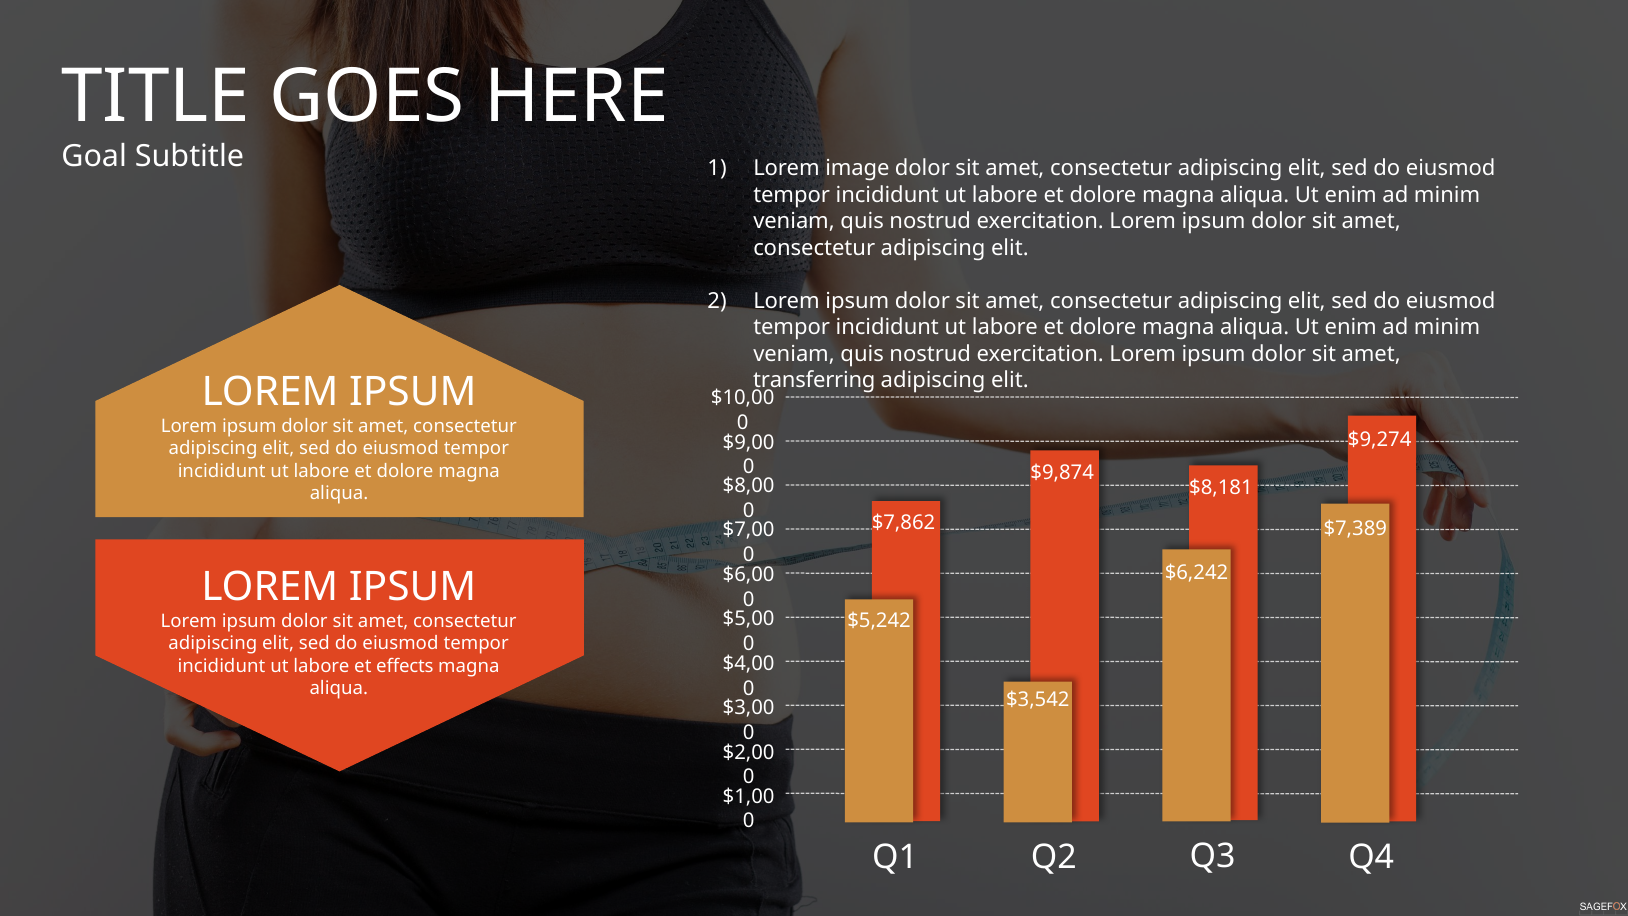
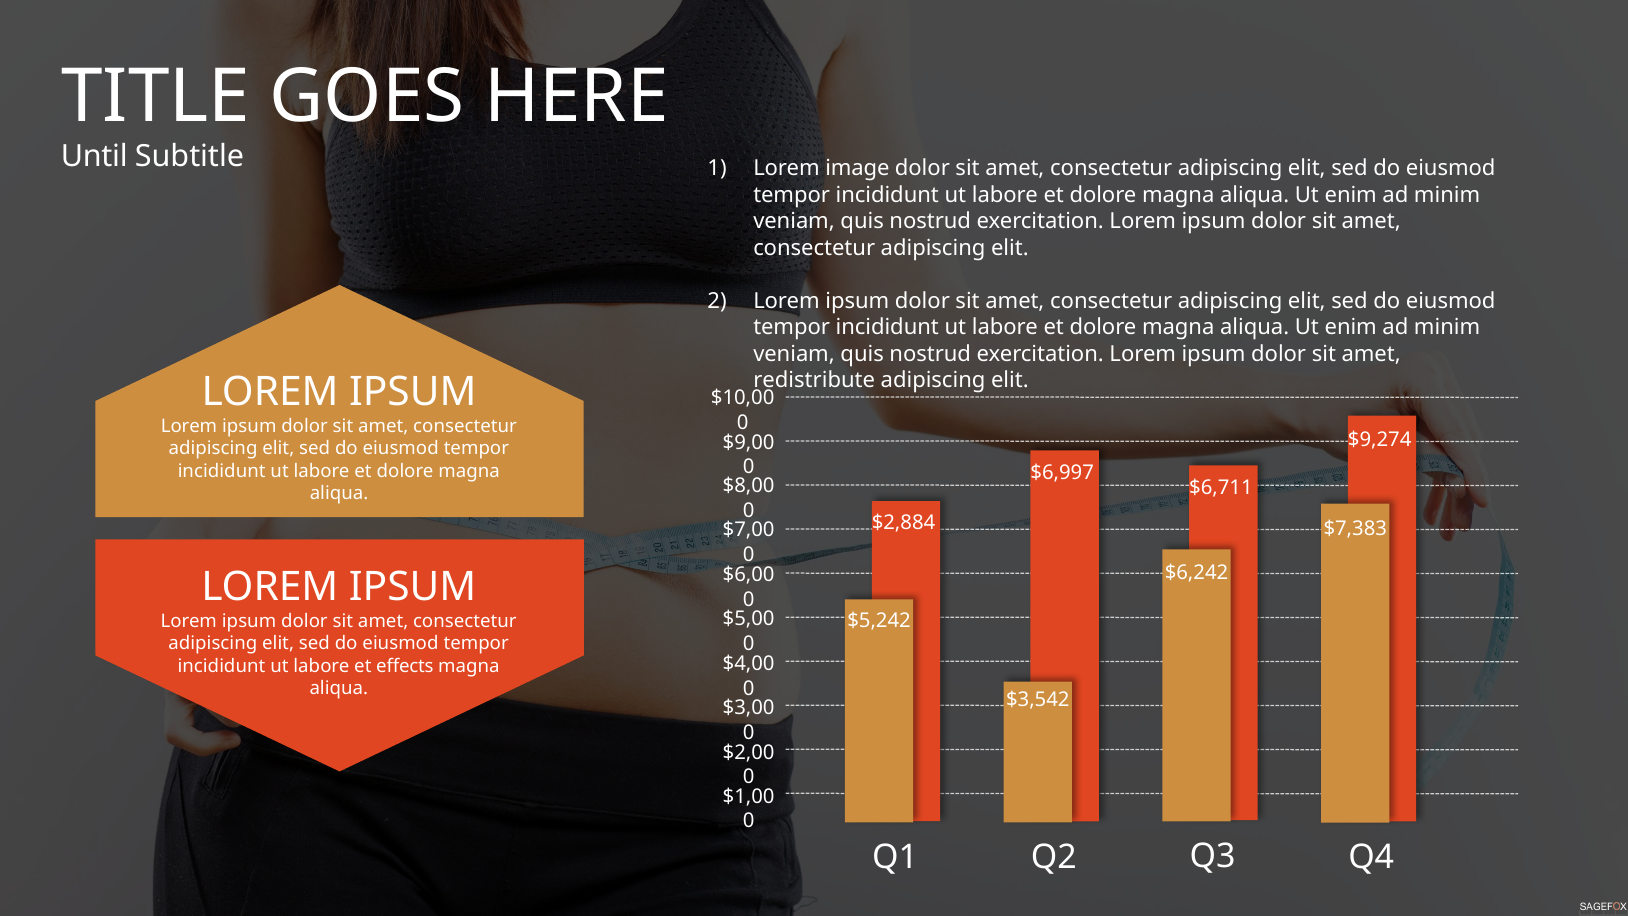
Goal: Goal -> Until (94, 157)
transferring: transferring -> redistribute (814, 380)
$9,874: $9,874 -> $6,997 (1062, 473)
$8,181: $8,181 -> $6,711 (1221, 488)
$7,862: $7,862 -> $2,884 (904, 522)
$7,389: $7,389 -> $7,383 (1355, 528)
